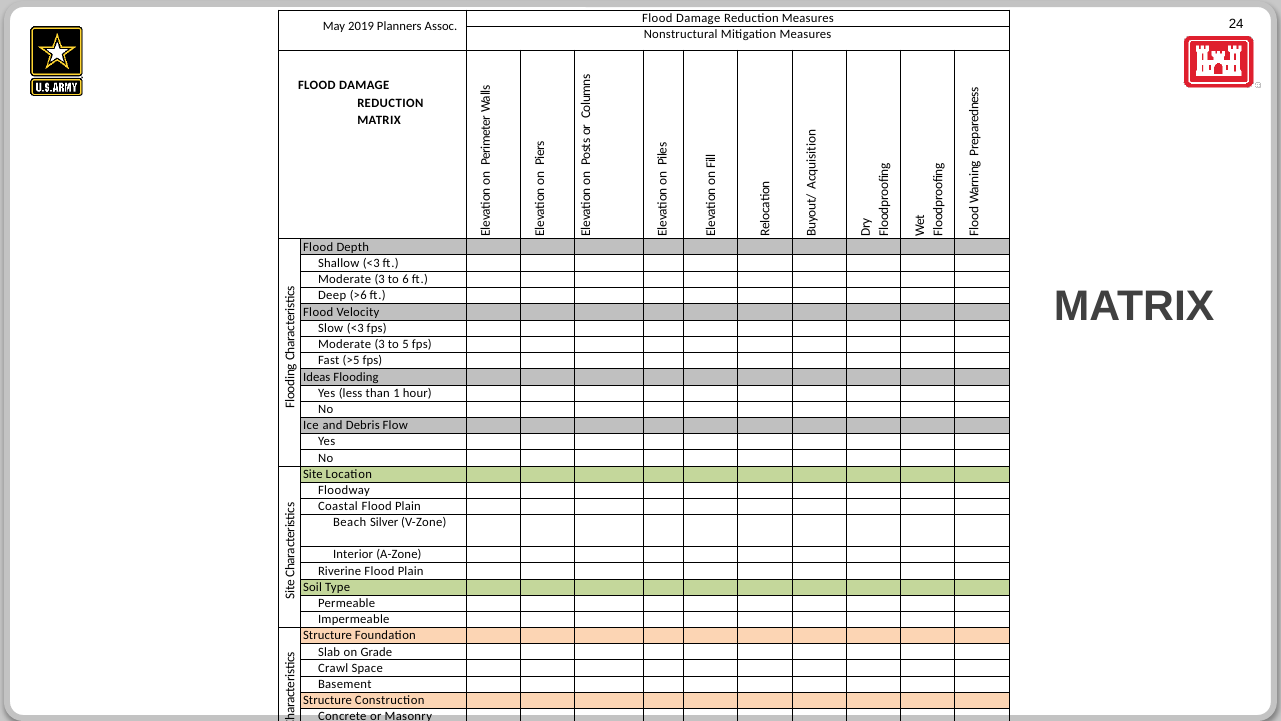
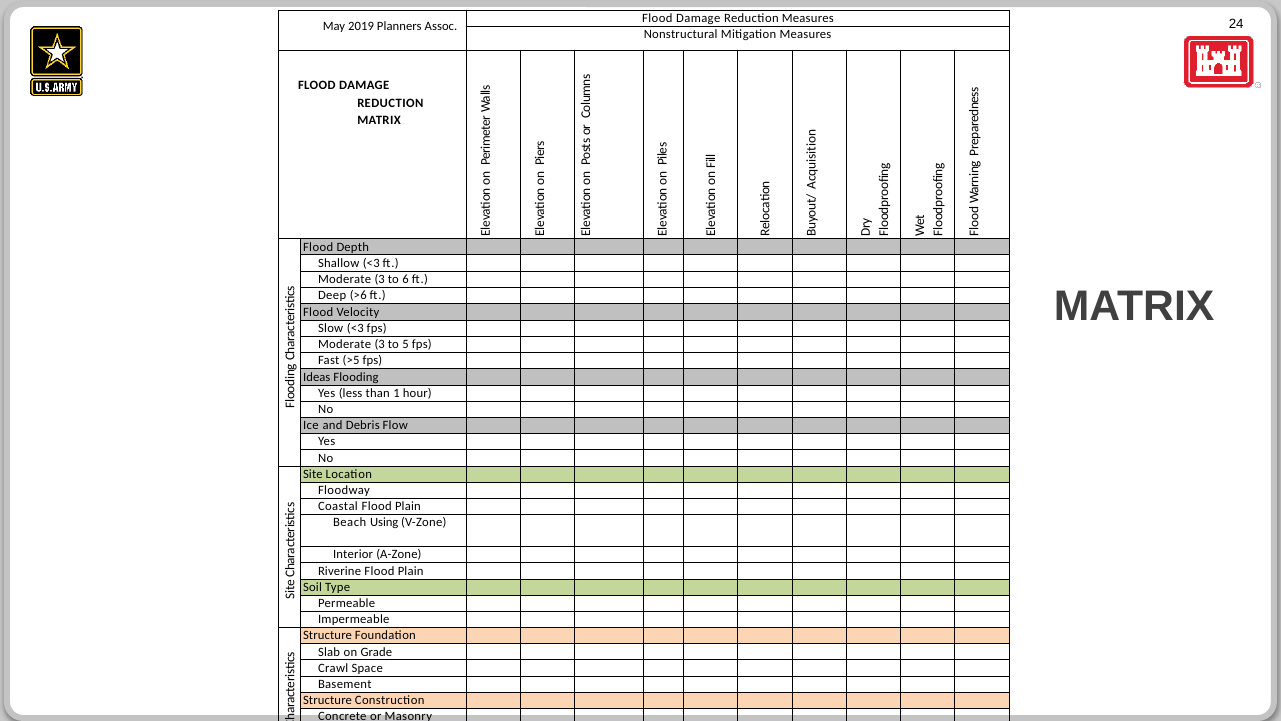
Silver: Silver -> Using (384, 522)
